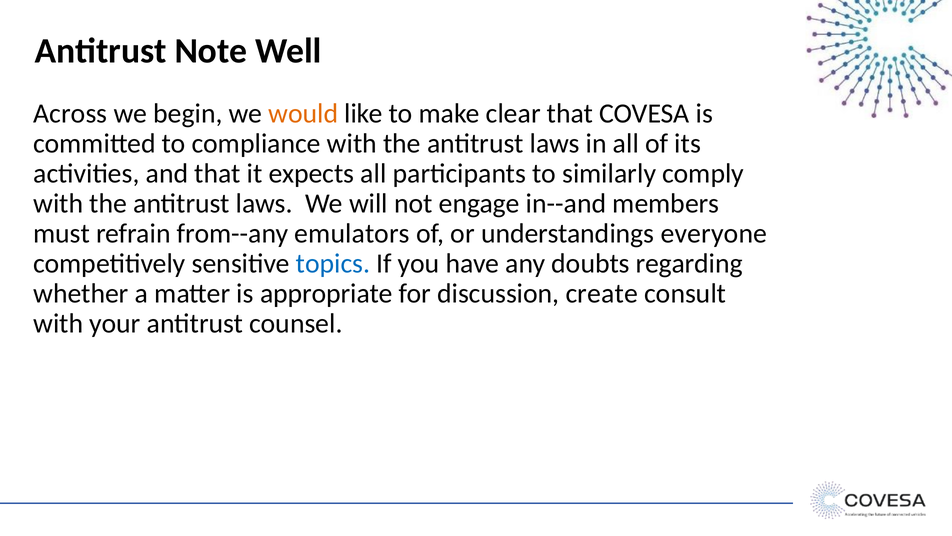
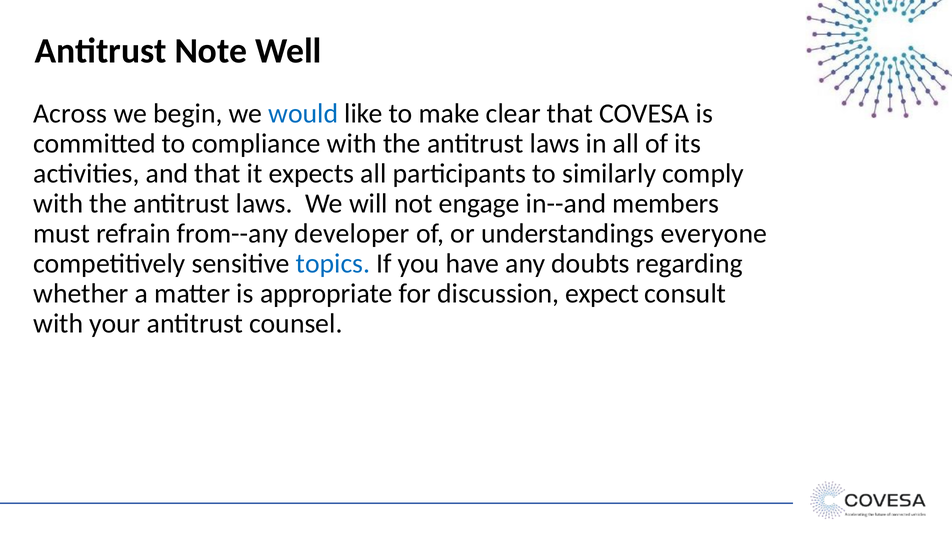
would colour: orange -> blue (303, 114)
emulators: emulators -> developer (352, 233)
create: create -> expect (602, 293)
